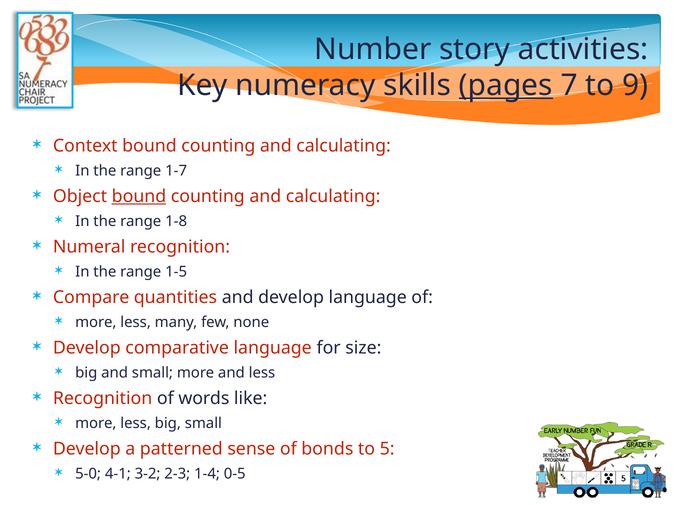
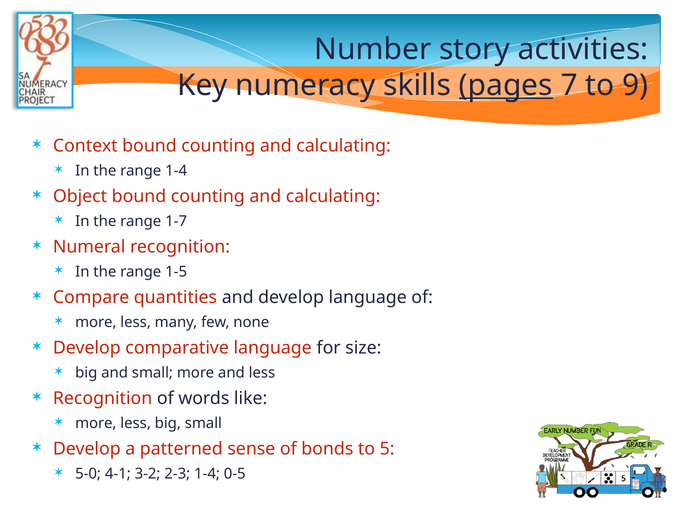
range 1-7: 1-7 -> 1-4 (176, 171)
bound underline: present -> none (139, 197)
1-8: 1-8 -> 1-7 (176, 221)
